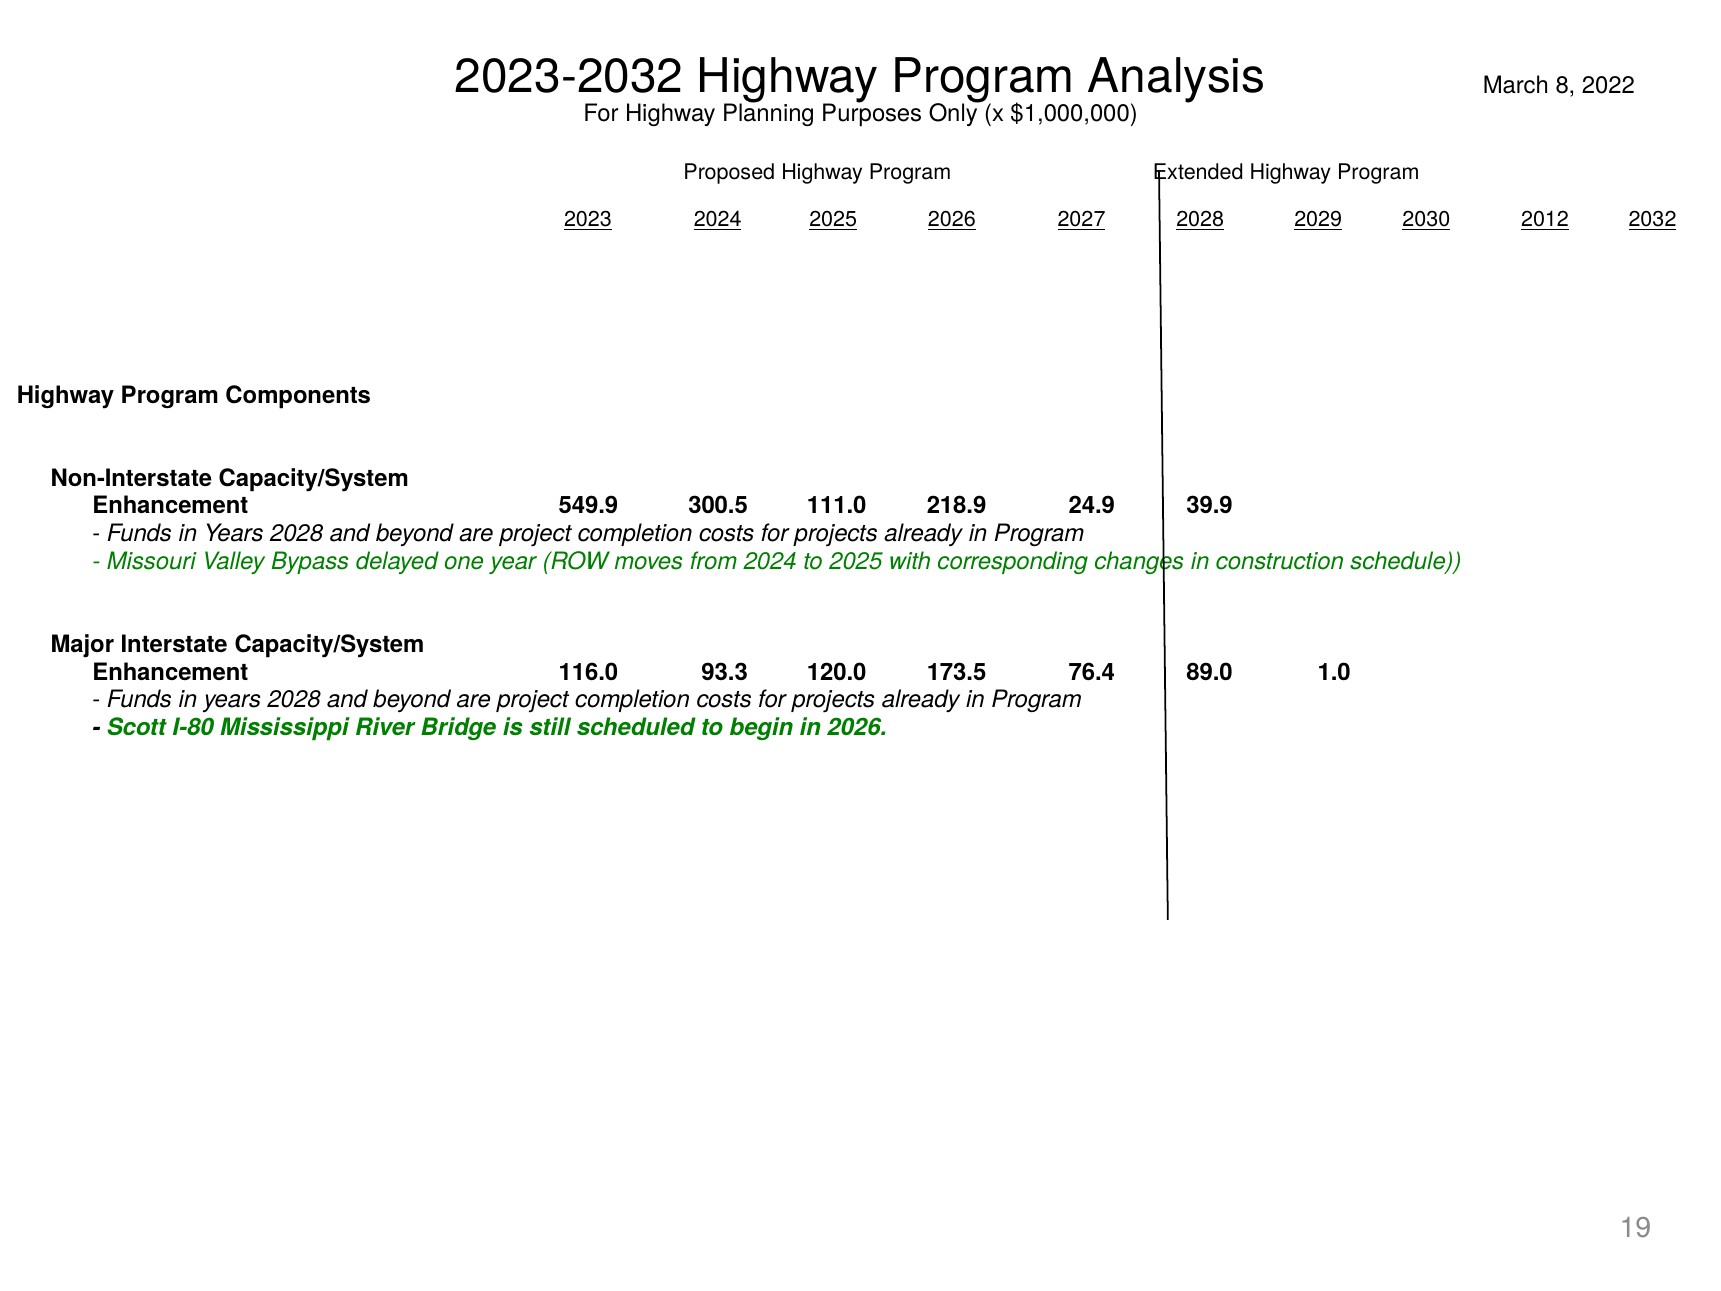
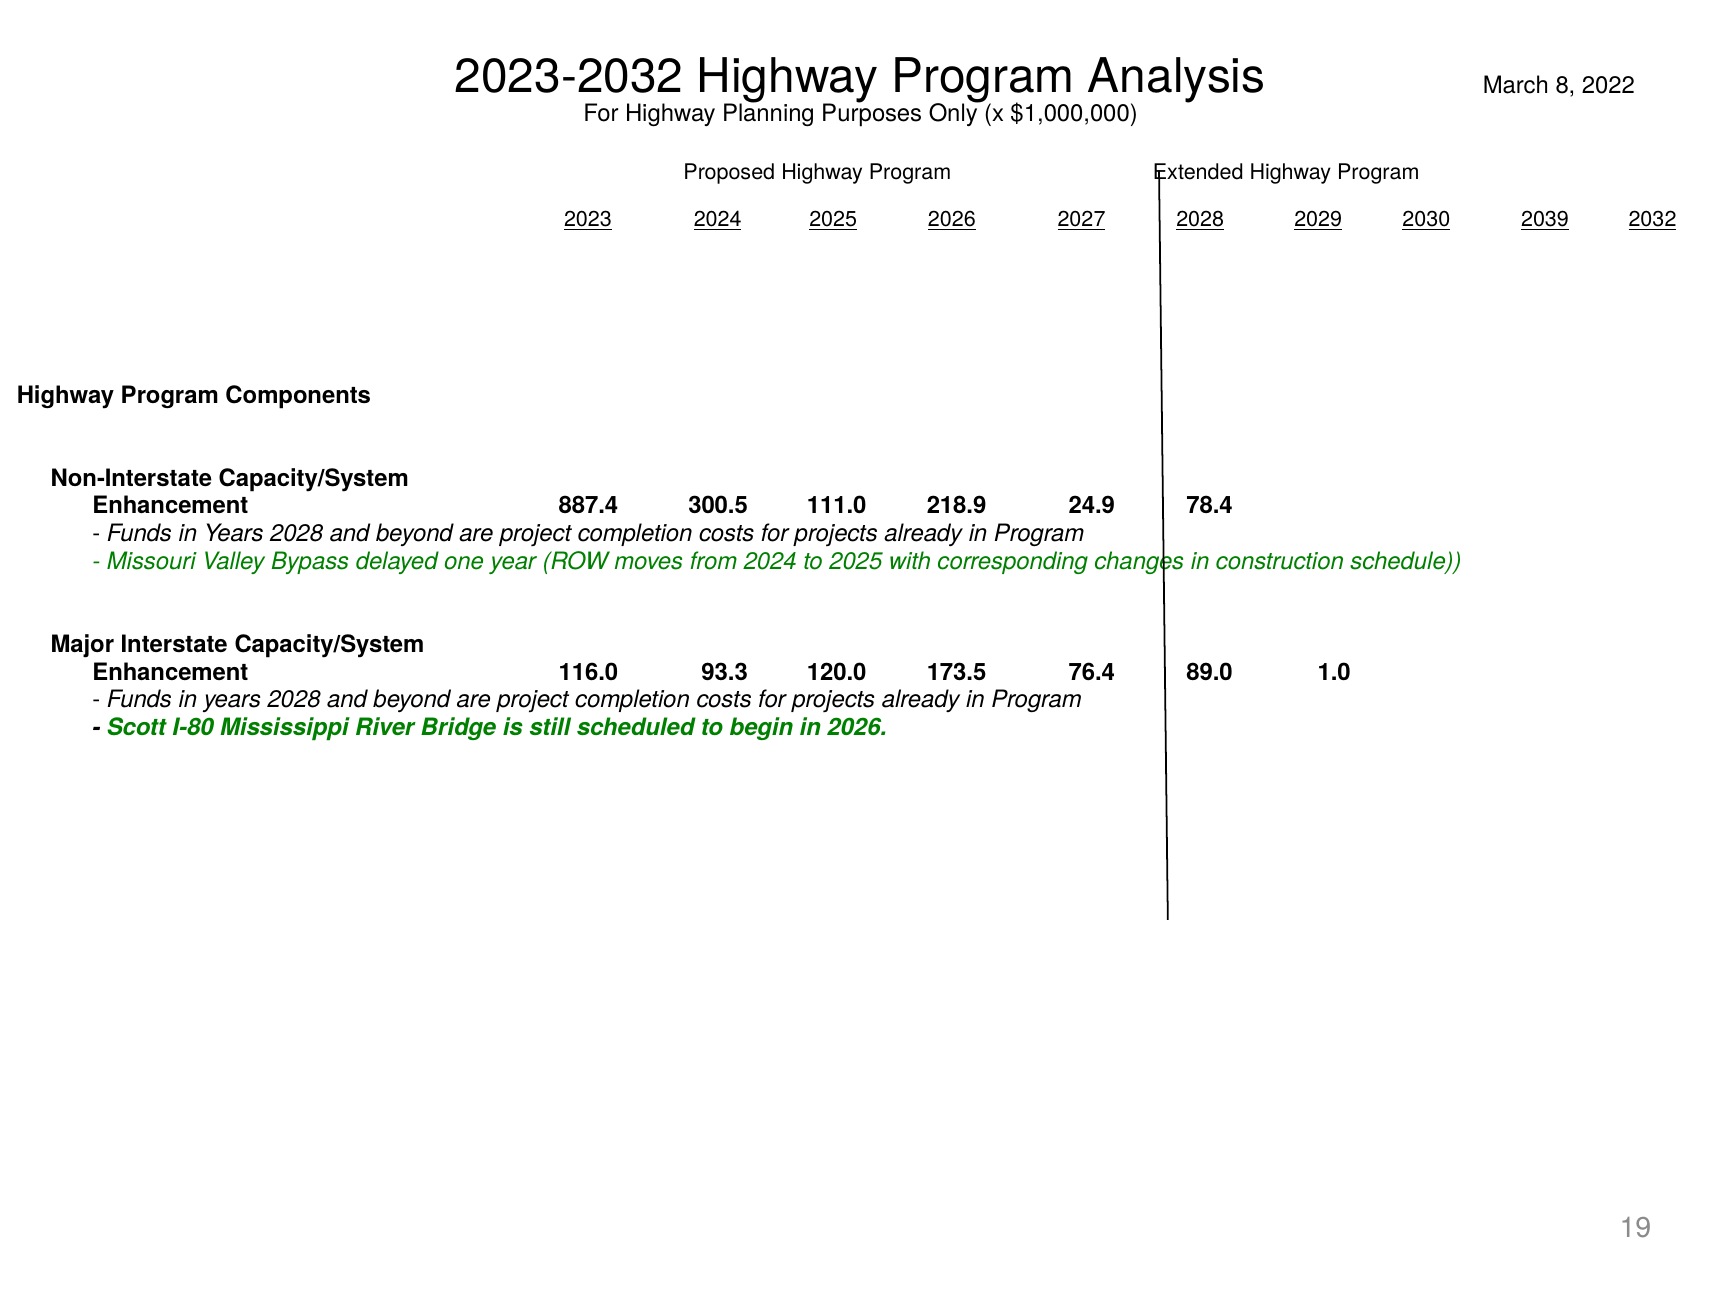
2012: 2012 -> 2039 (1545, 220)
549.9: 549.9 -> 887.4 (588, 506)
39.9: 39.9 -> 78.4 (1210, 506)
